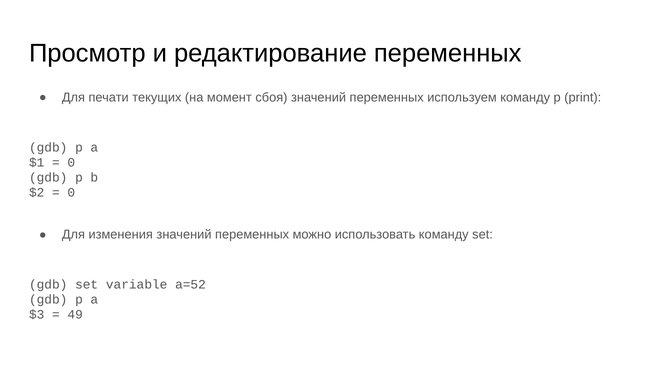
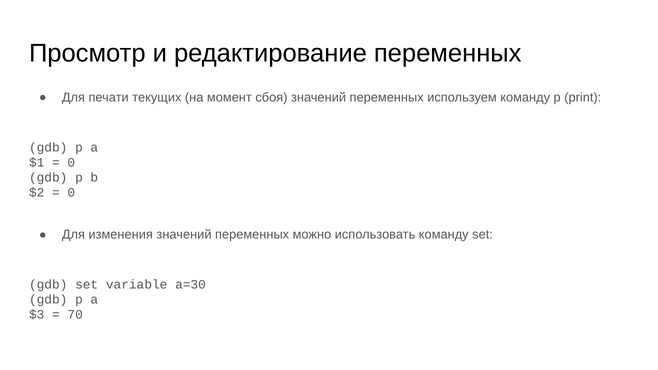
a=52: a=52 -> a=30 (190, 285)
49: 49 -> 70 (75, 315)
